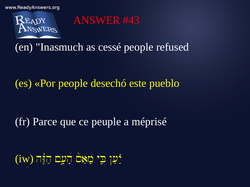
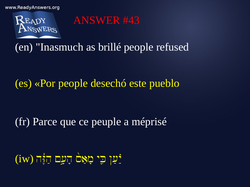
cessé: cessé -> brillé (110, 47)
